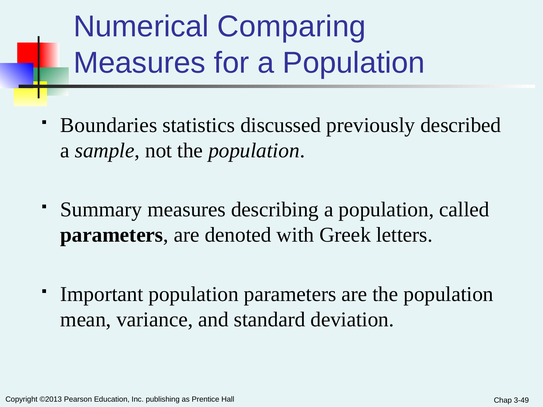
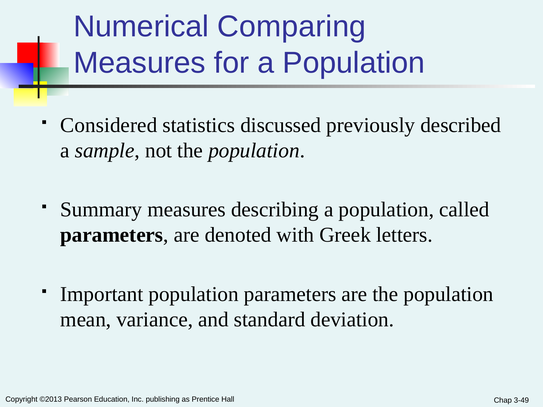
Boundaries: Boundaries -> Considered (109, 125)
